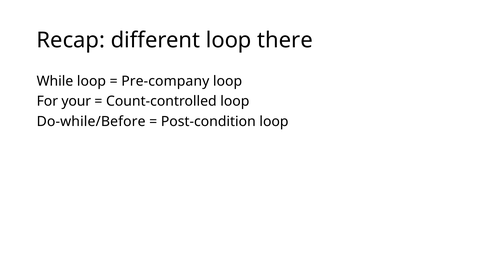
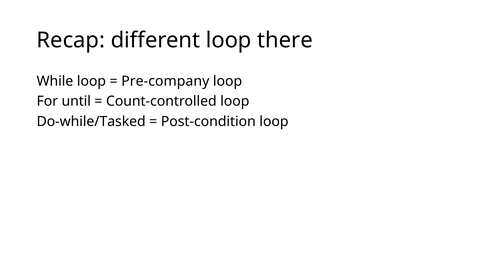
your: your -> until (76, 101)
Do-while/Before: Do-while/Before -> Do-while/Tasked (91, 121)
